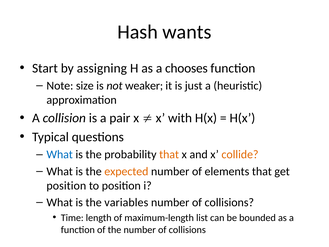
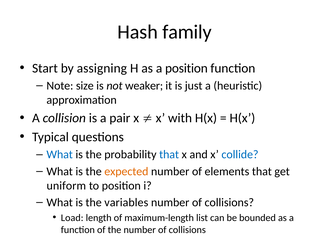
wants: wants -> family (187, 32)
a chooses: chooses -> position (186, 68)
that colour: orange -> blue (169, 154)
collide colour: orange -> blue (240, 154)
position: position -> uniform (66, 185)
Time: Time -> Load (72, 217)
